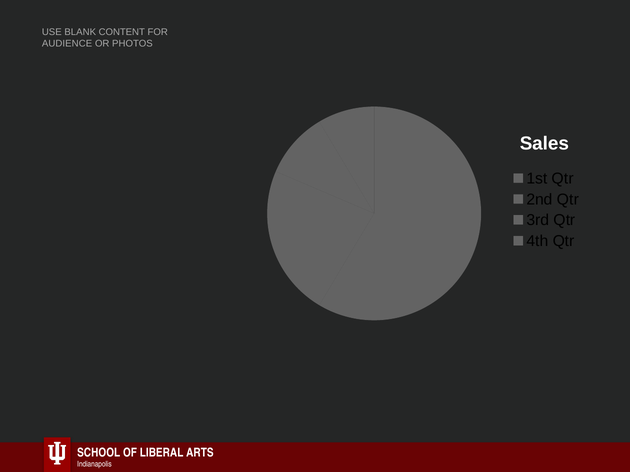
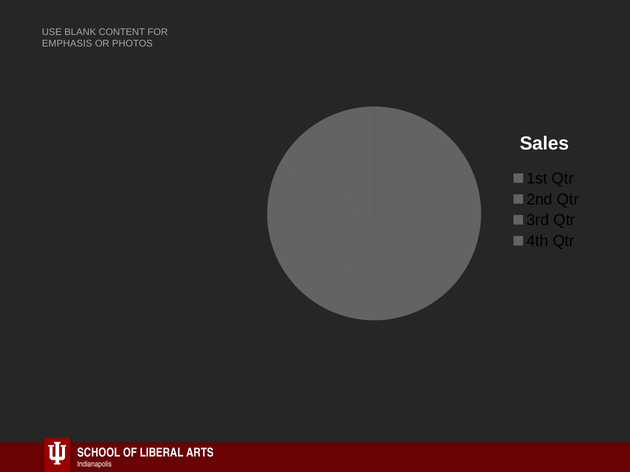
AUDIENCE: AUDIENCE -> EMPHASIS (67, 44)
